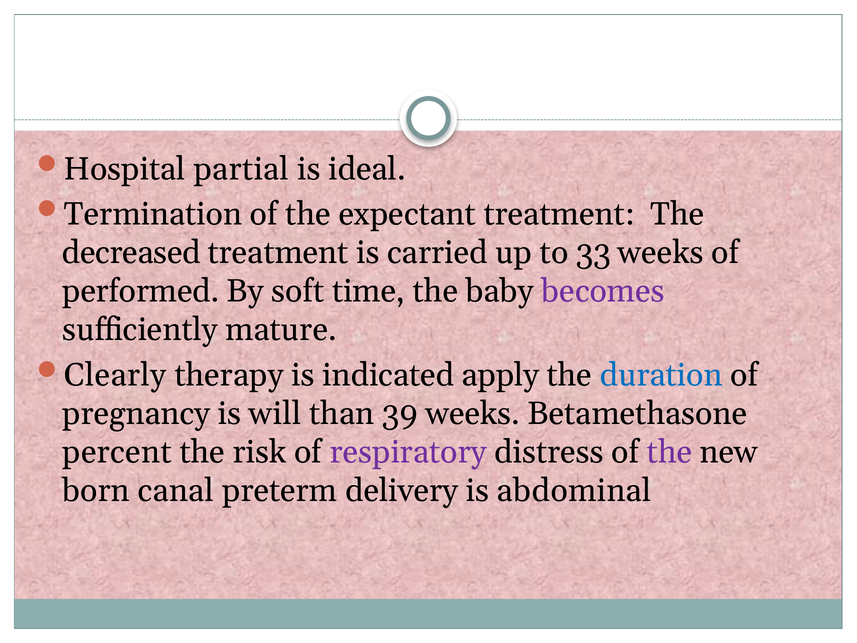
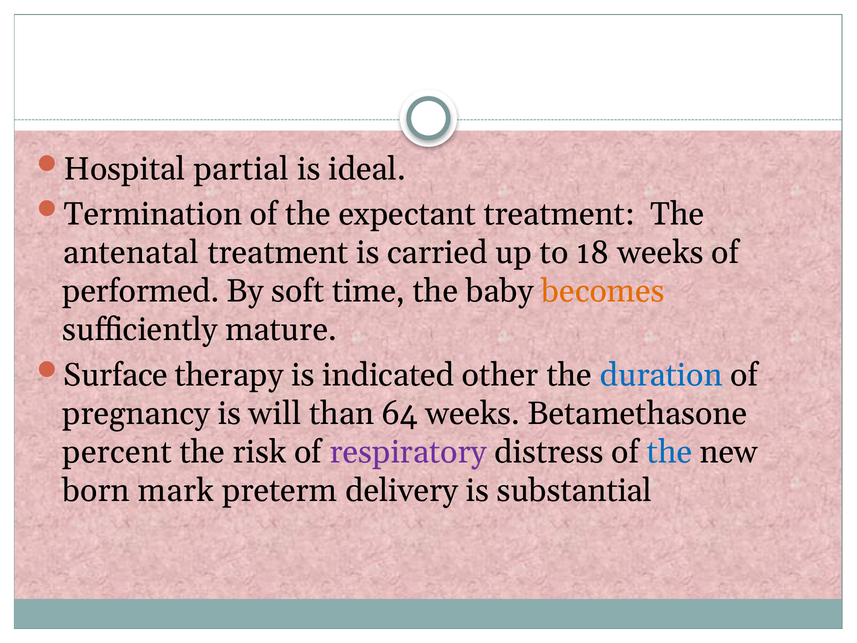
decreased: decreased -> antenatal (131, 253)
33: 33 -> 18 (593, 253)
becomes colour: purple -> orange (603, 291)
Clearly: Clearly -> Surface (116, 375)
apply: apply -> other (500, 375)
39: 39 -> 64 (400, 413)
the colour: purple -> blue (670, 452)
canal: canal -> mark (176, 491)
abdominal: abdominal -> substantial (574, 491)
